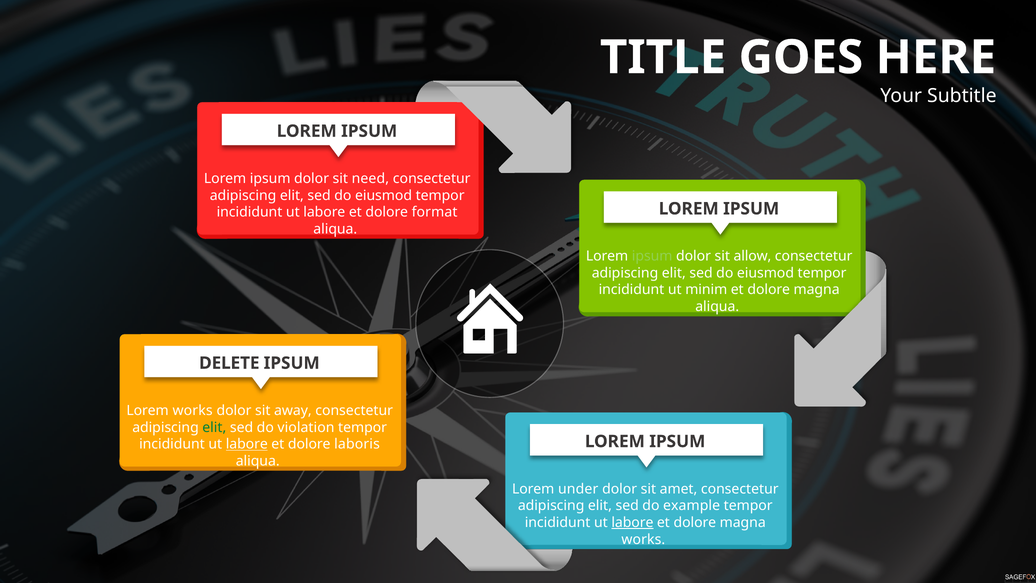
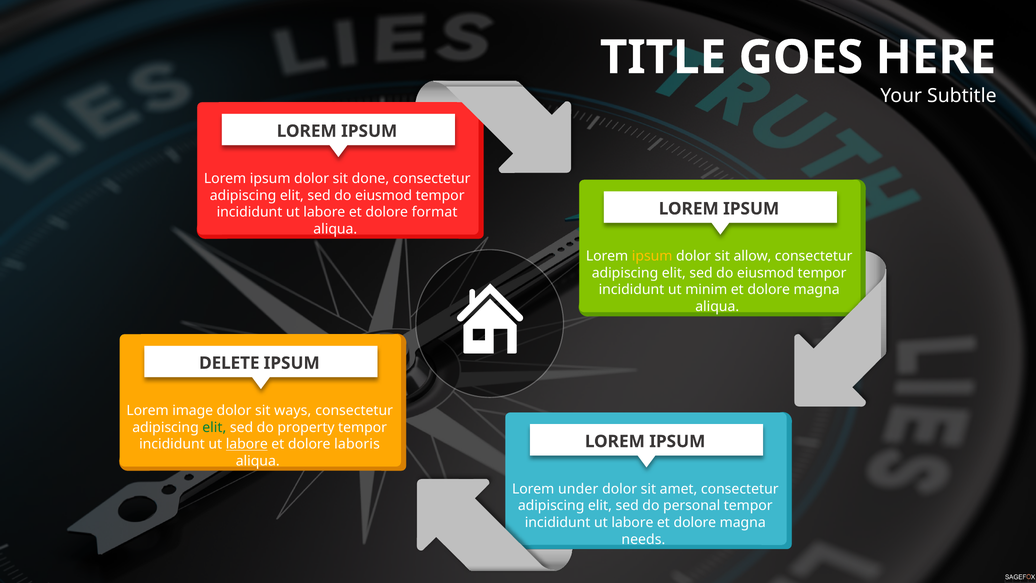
need: need -> done (370, 178)
ipsum colour: light green -> yellow (652, 256)
Lorem works: works -> image (193, 410)
away: away -> ways (293, 410)
violation: violation -> property (306, 427)
example: example -> personal (692, 506)
labore underline: present -> none (632, 522)
works: works -> needs (643, 539)
